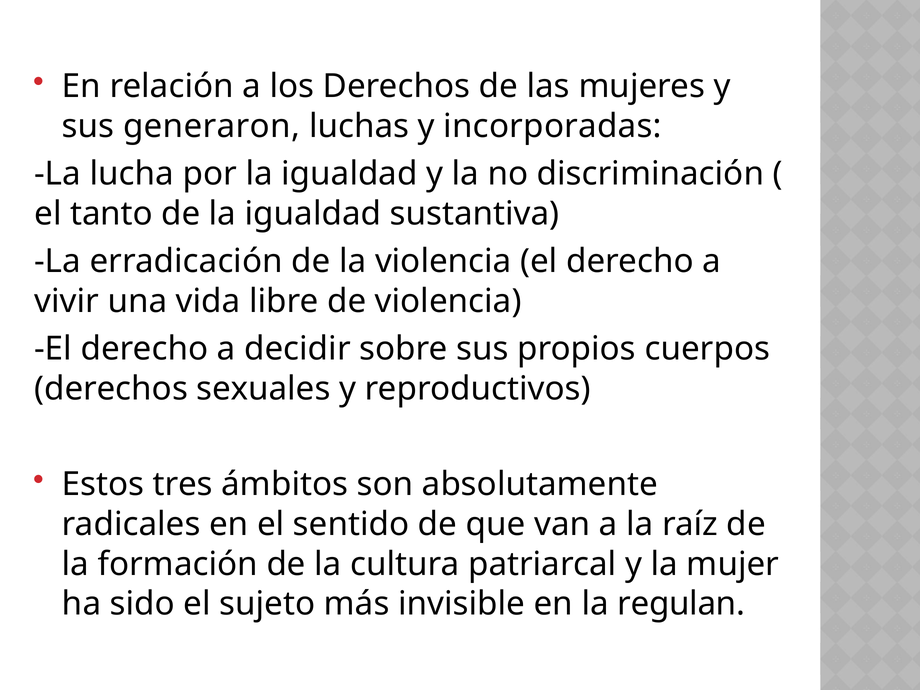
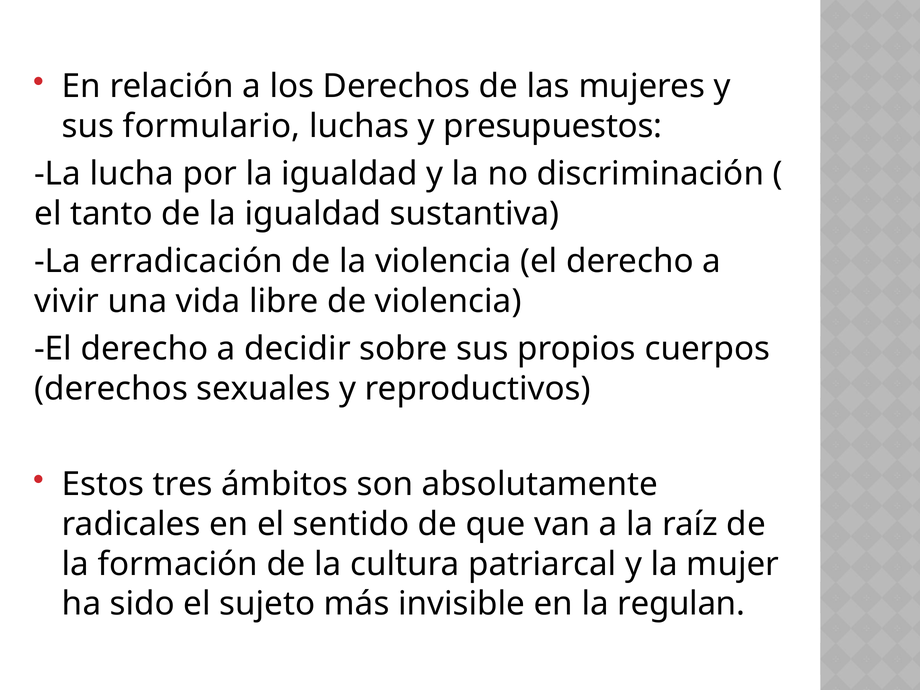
generaron: generaron -> formulario (212, 126)
incorporadas: incorporadas -> presupuestos (553, 126)
